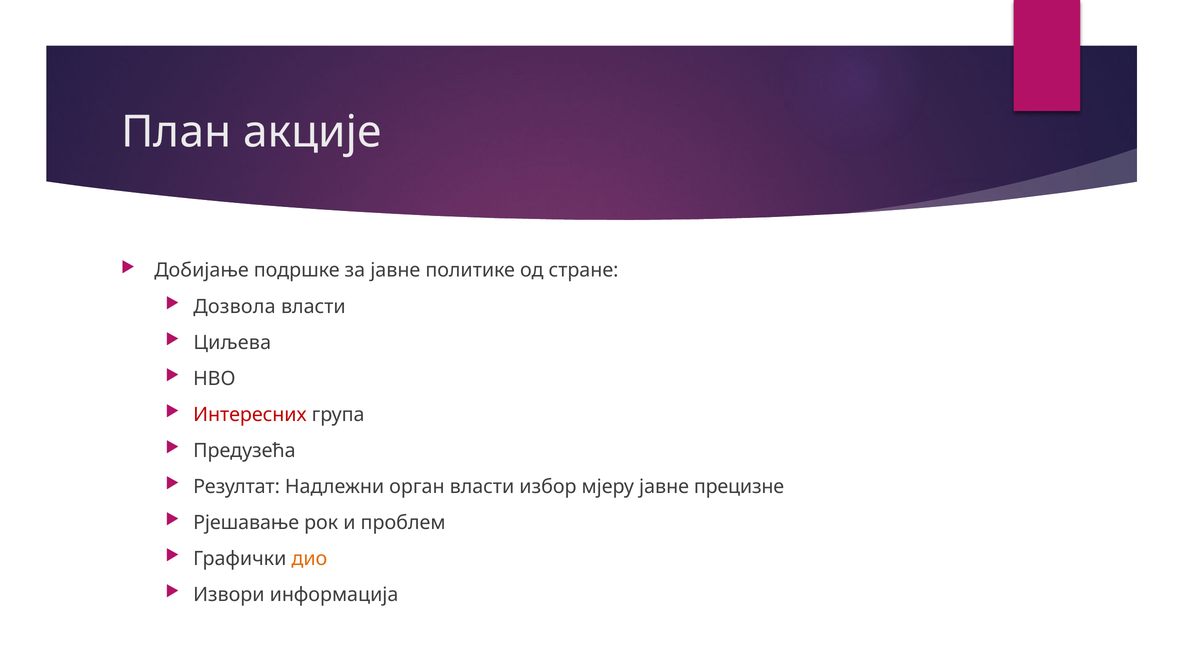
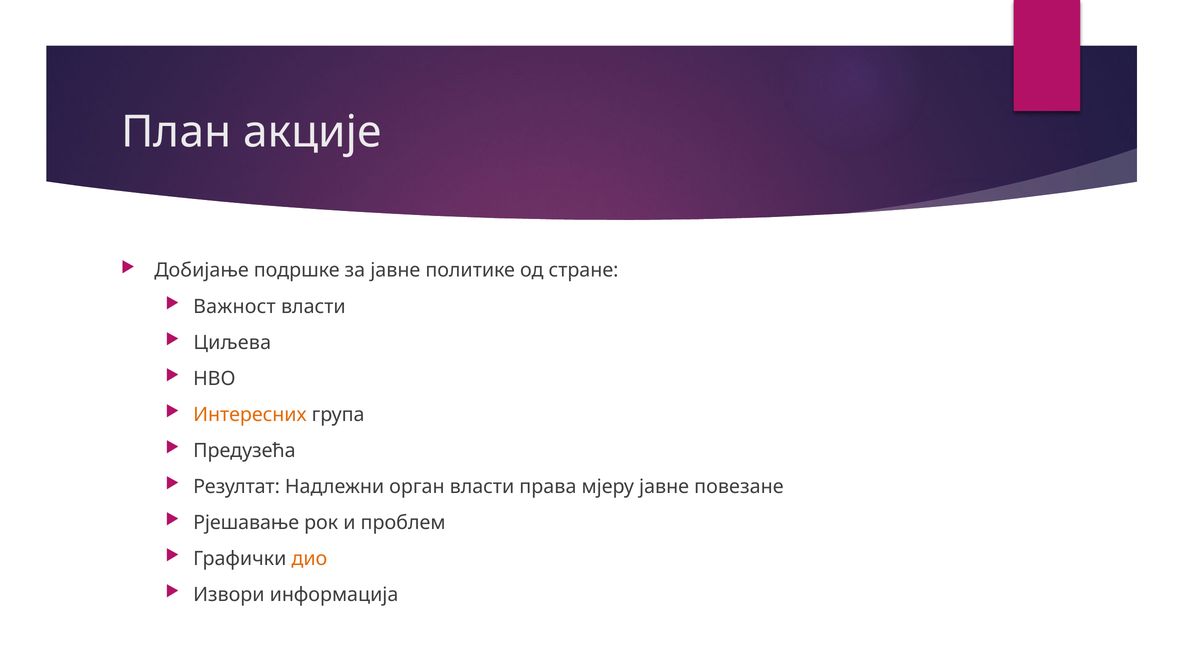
Дозвола: Дозвола -> Важност (234, 306)
Интересних colour: red -> orange (250, 415)
избор: избор -> права (548, 487)
прецизне: прецизне -> повезане (739, 487)
